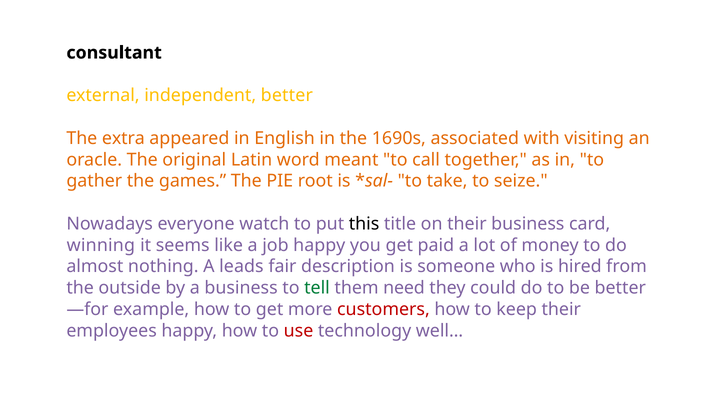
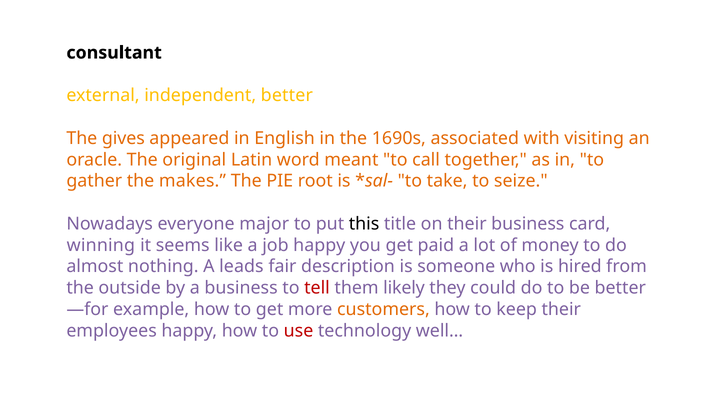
extra: extra -> gives (123, 138)
games: games -> makes (192, 181)
watch: watch -> major (264, 224)
tell colour: green -> red (317, 288)
need: need -> likely (404, 288)
customers colour: red -> orange (383, 309)
